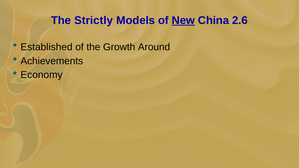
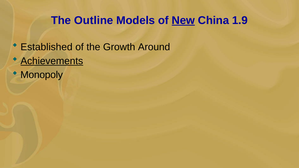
Strictly: Strictly -> Outline (94, 20)
2.6: 2.6 -> 1.9 (240, 20)
Achievements underline: none -> present (52, 61)
Economy: Economy -> Monopoly (42, 75)
